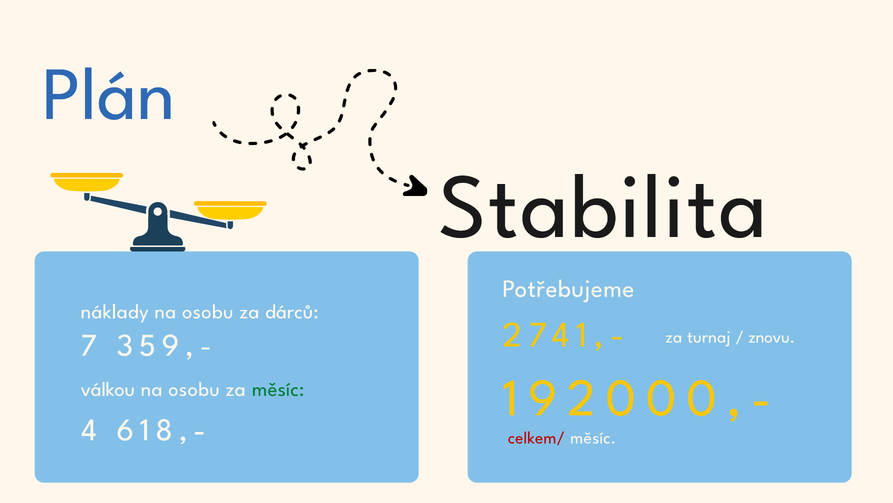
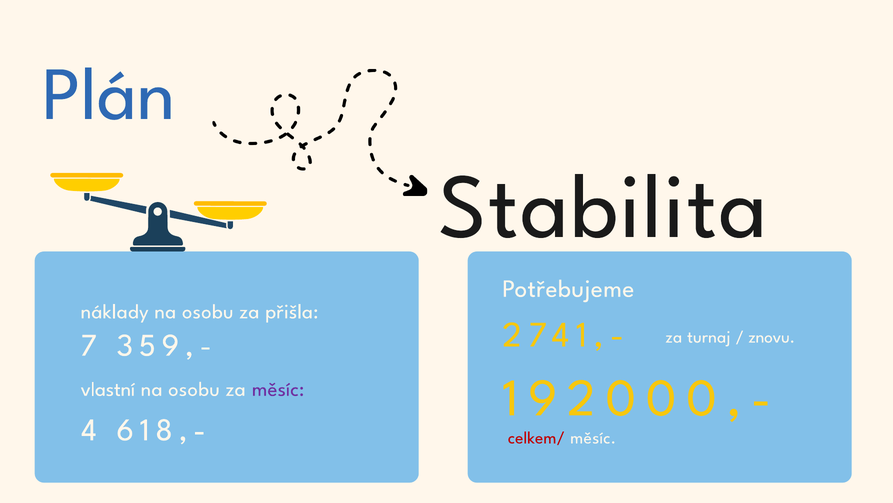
dárců: dárců -> přišla (292, 311)
válkou: válkou -> vlastní (108, 389)
měsíc colour: green -> purple (278, 389)
